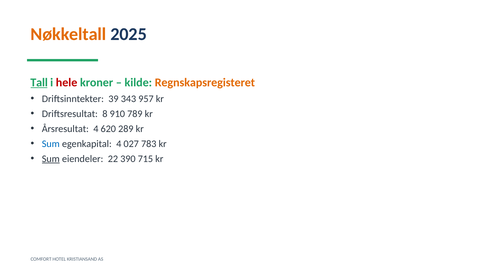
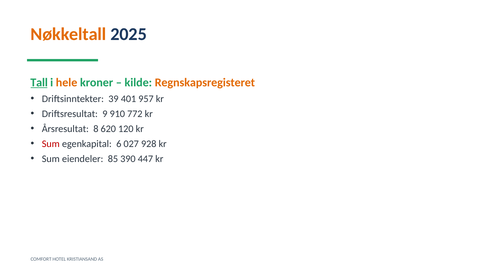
hele colour: red -> orange (67, 83)
343: 343 -> 401 (128, 99)
8: 8 -> 9 (105, 114)
789: 789 -> 772 (135, 114)
Årsresultat 4: 4 -> 8 (96, 129)
289: 289 -> 120 (126, 129)
Sum colour: blue -> red (51, 144)
egenkapital 4: 4 -> 6 (119, 144)
783: 783 -> 928 (149, 144)
Sum underline: present -> none (51, 159)
22: 22 -> 85 (113, 159)
715: 715 -> 447 (145, 159)
